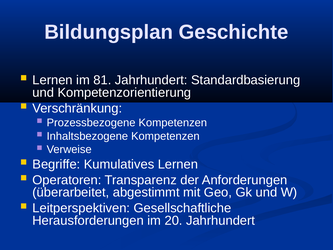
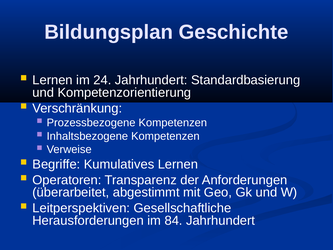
81: 81 -> 24 (102, 80)
20: 20 -> 84 (174, 220)
